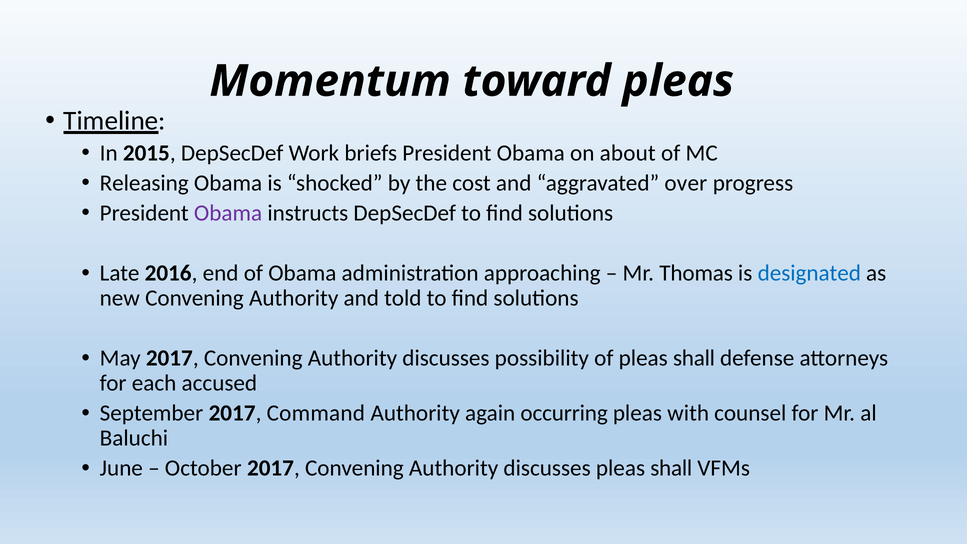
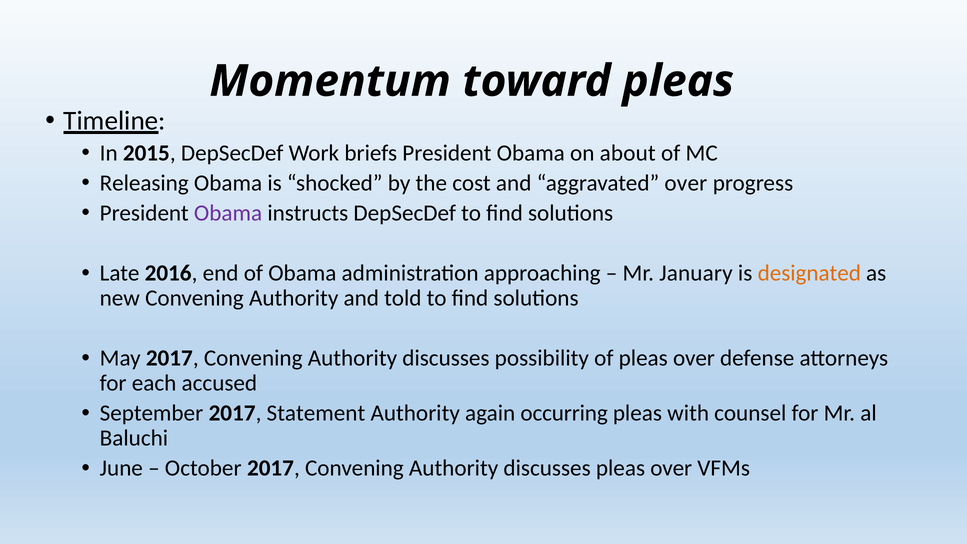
Thomas: Thomas -> January (696, 273)
designated colour: blue -> orange (809, 273)
of pleas shall: shall -> over (694, 358)
Command: Command -> Statement (316, 413)
discusses pleas shall: shall -> over (671, 468)
